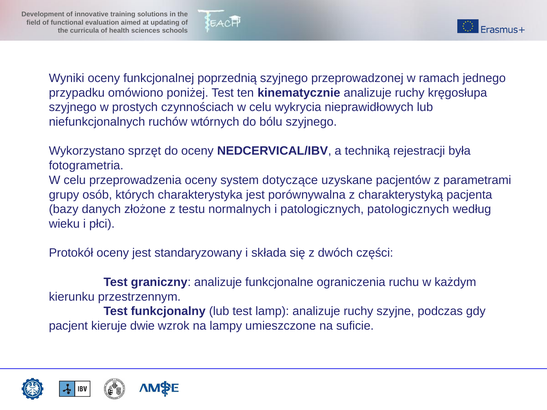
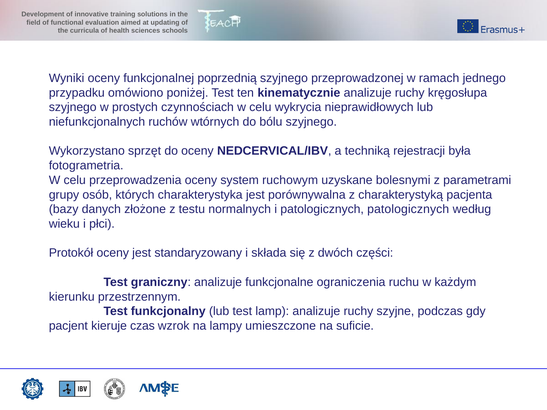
dotyczące: dotyczące -> ruchowym (290, 180)
pacjentów: pacjentów -> bolesnymi (403, 180)
dwie: dwie -> czas (142, 326)
